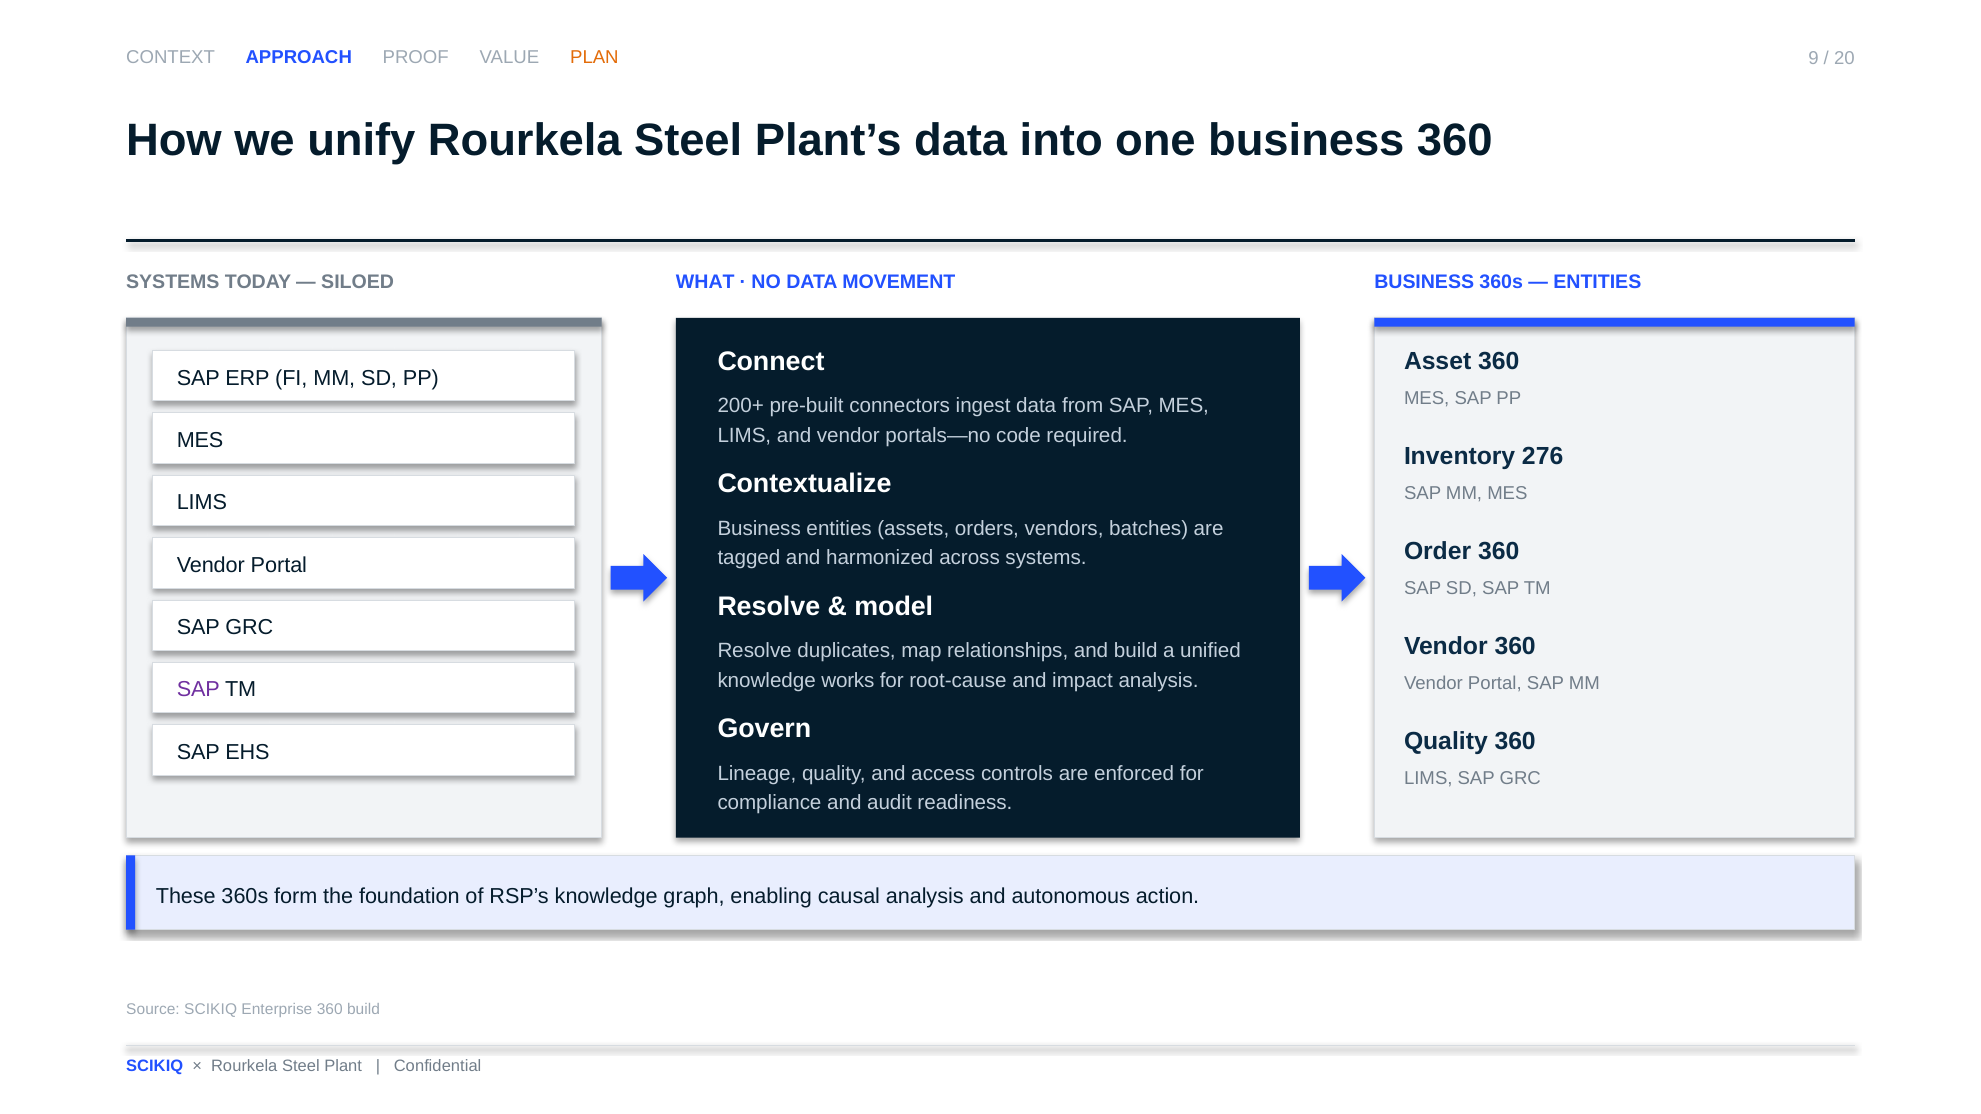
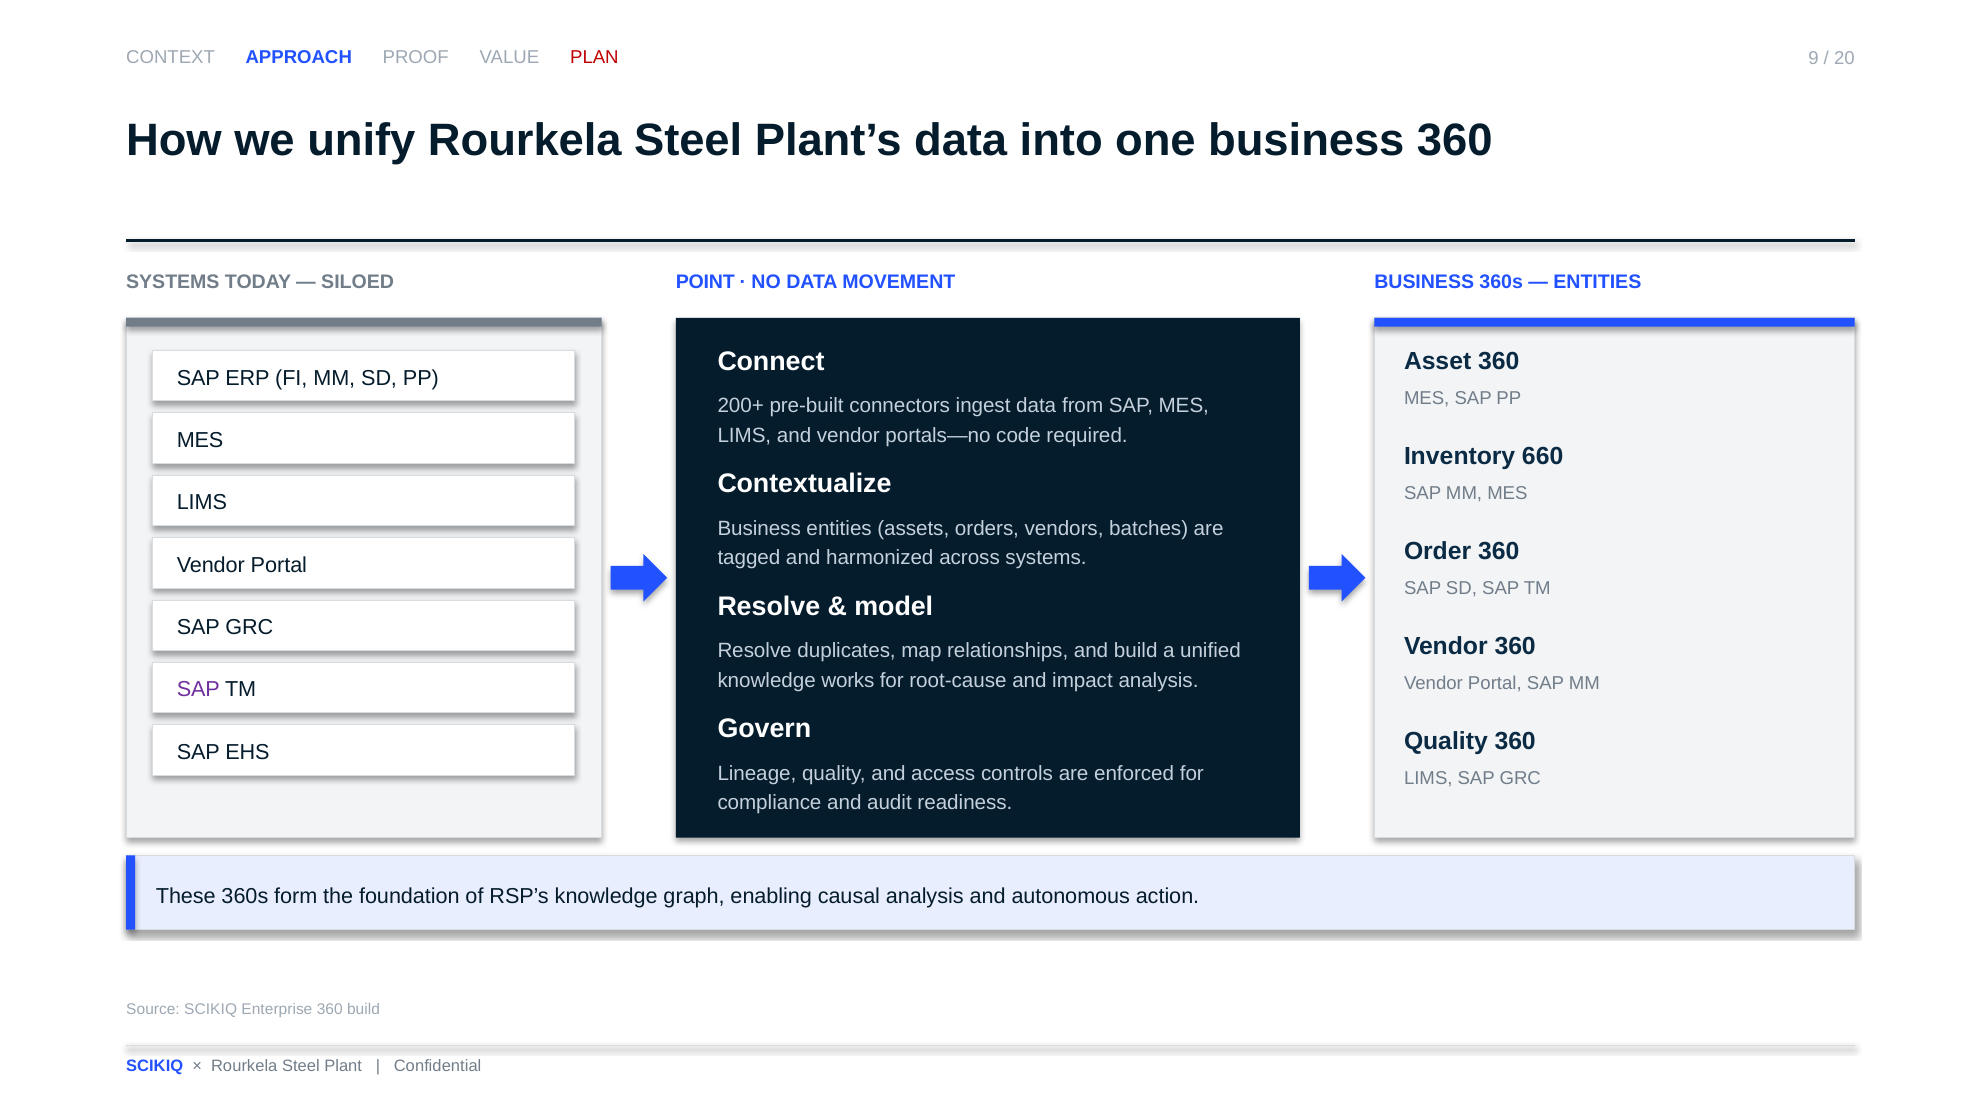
PLAN colour: orange -> red (594, 57)
WHAT: WHAT -> POINT (705, 282)
276: 276 -> 660 (1543, 456)
